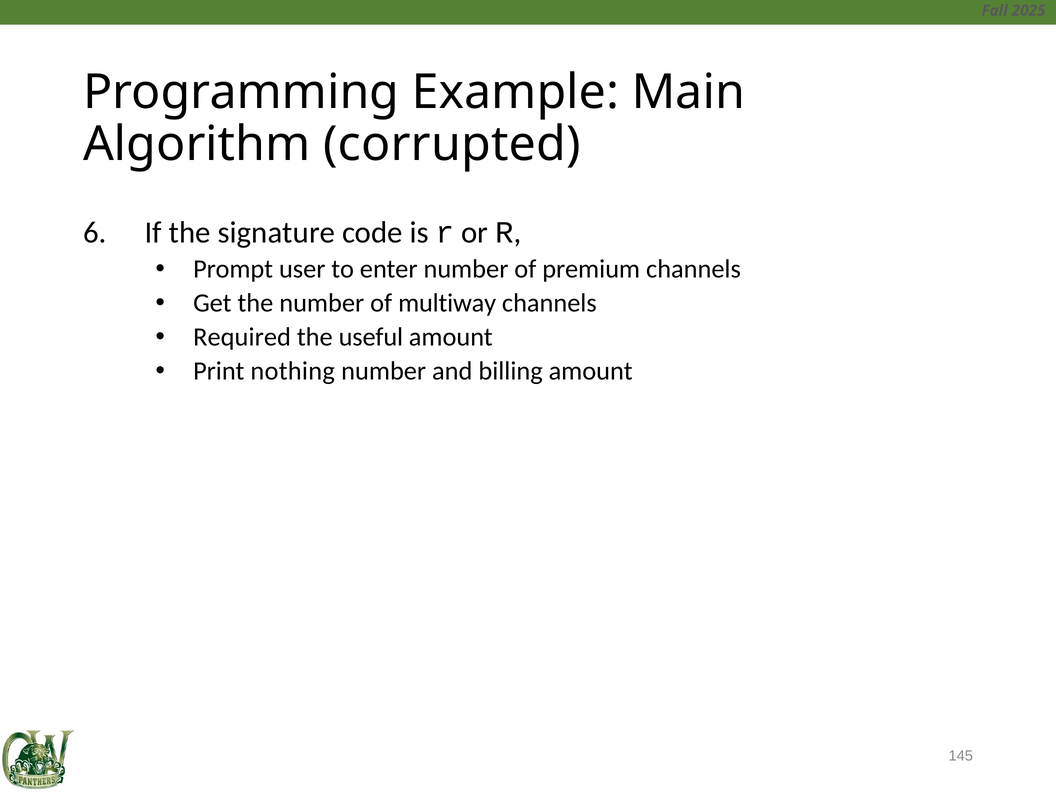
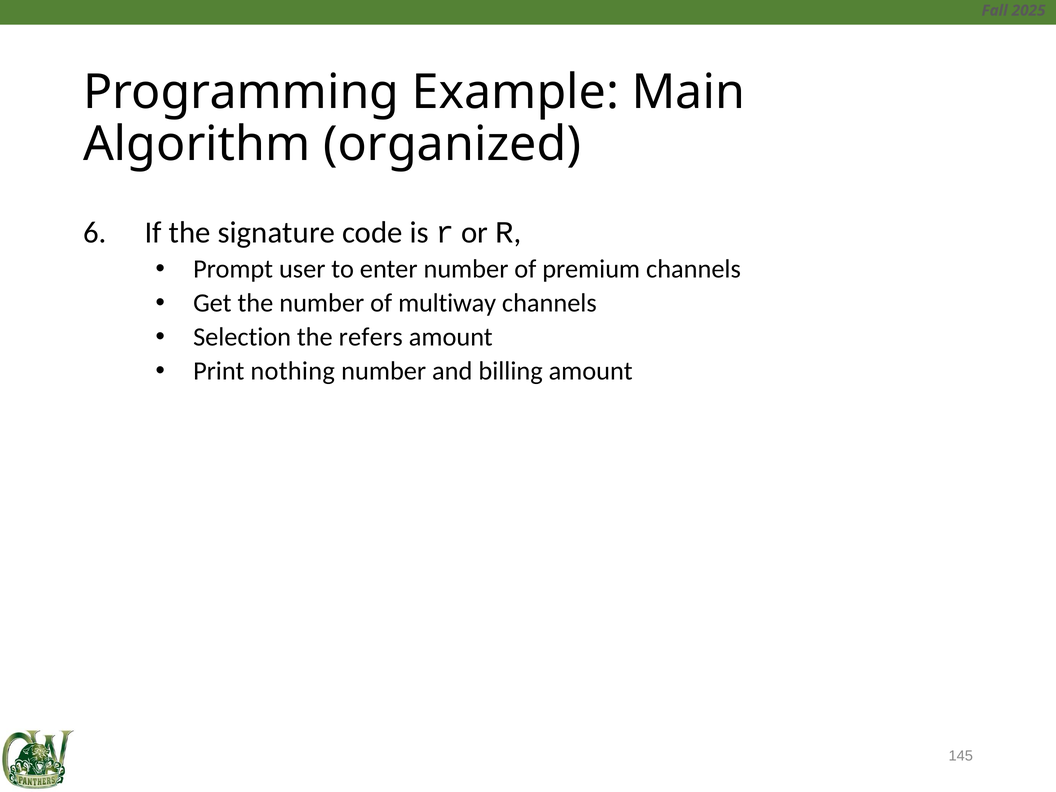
corrupted: corrupted -> organized (452, 145)
Required: Required -> Selection (242, 337)
useful: useful -> refers (371, 337)
